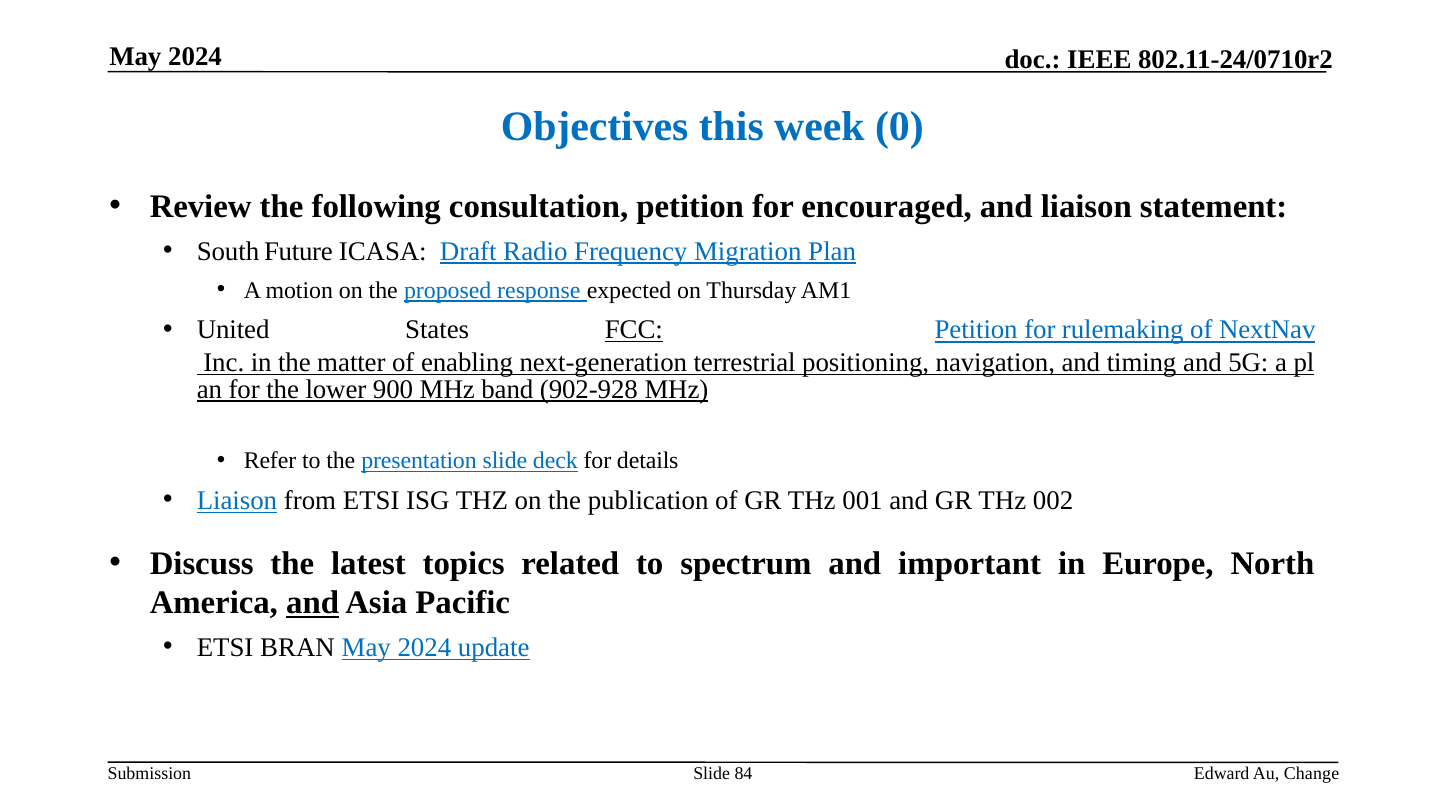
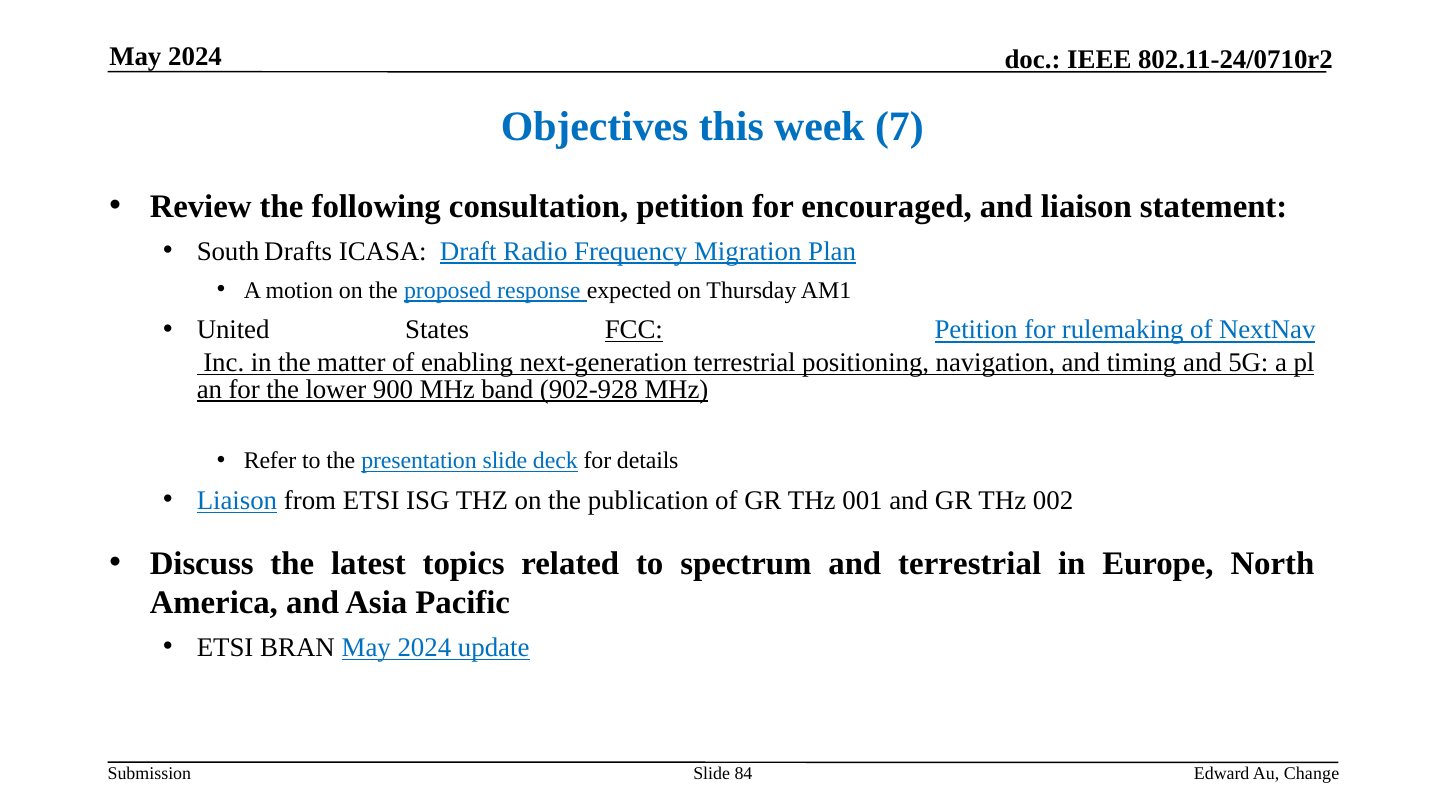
0: 0 -> 7 (899, 127)
Future: Future -> Drafts (298, 251)
and important: important -> terrestrial (970, 563)
and underline: present -> none (313, 603)
